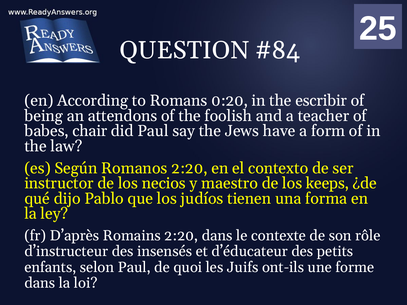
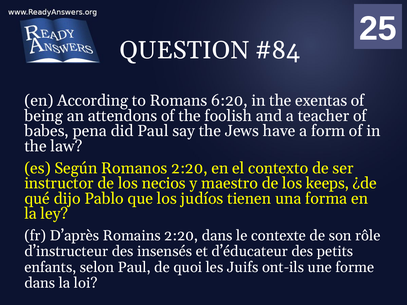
0:20: 0:20 -> 6:20 (230, 101)
escribir: escribir -> exentas (321, 101)
chair: chair -> pena (90, 131)
